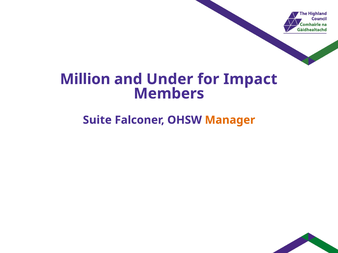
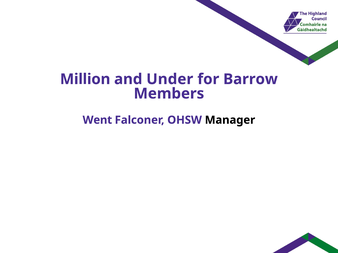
Impact: Impact -> Barrow (250, 79)
Suite: Suite -> Went (97, 120)
Manager colour: orange -> black (230, 120)
